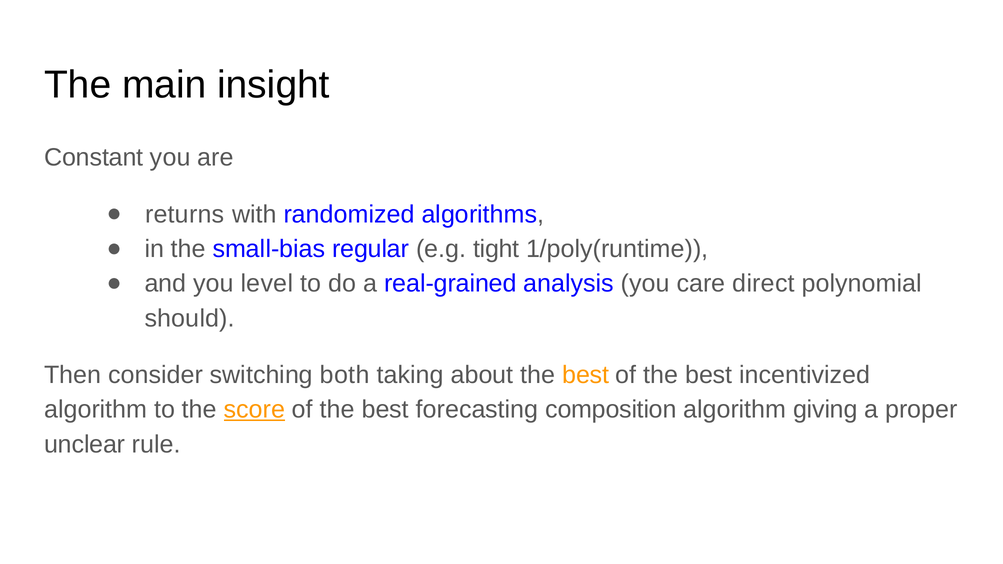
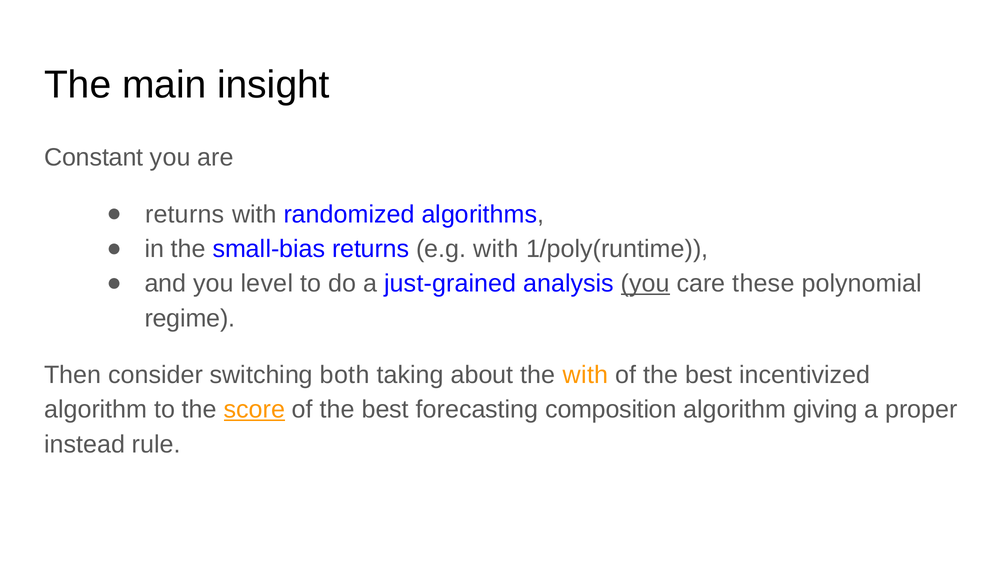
small-bias regular: regular -> returns (371, 249)
e.g tight: tight -> with (496, 249)
real-grained: real-grained -> just-grained (450, 284)
you underline: none -> present (645, 284)
direct: direct -> these (764, 284)
should: should -> regime (190, 318)
about the best: best -> with (585, 375)
unclear: unclear -> instead (85, 444)
